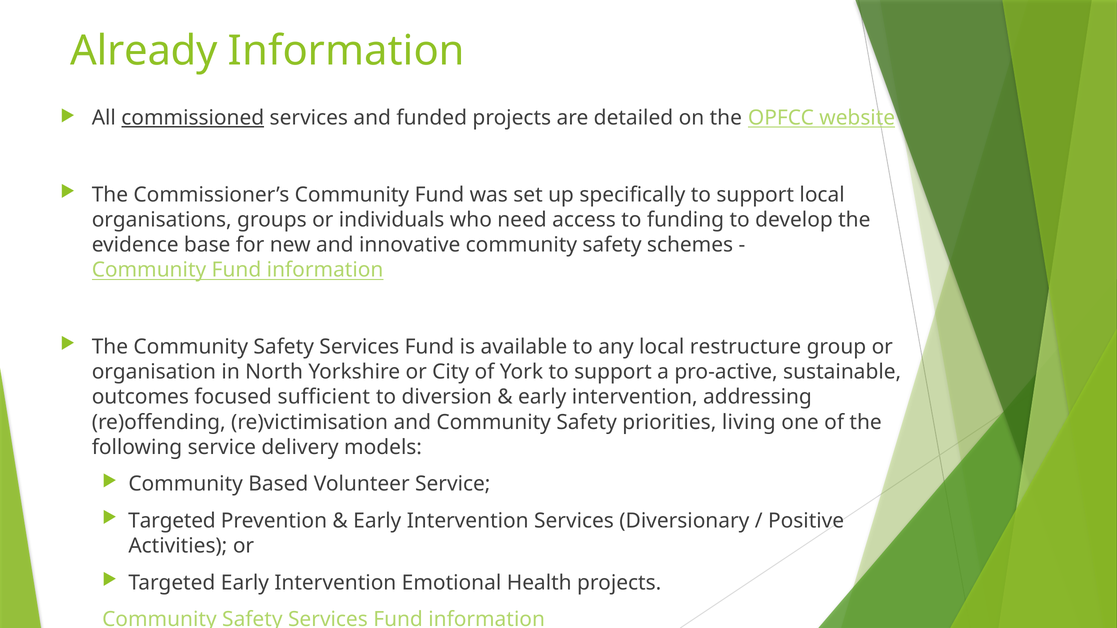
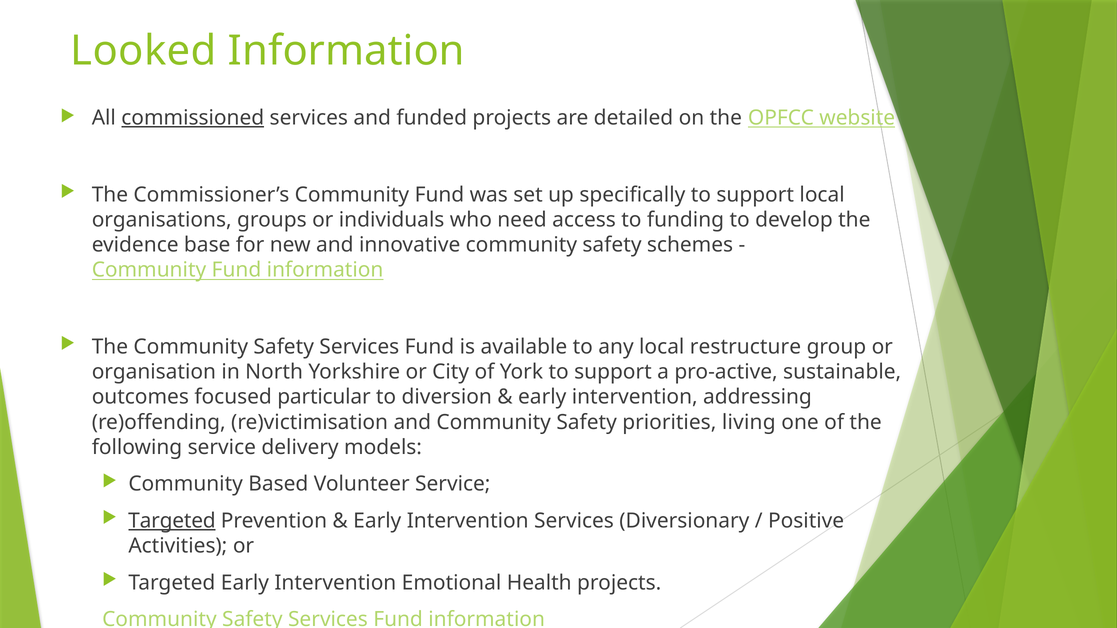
Already: Already -> Looked (144, 51)
sufficient: sufficient -> particular (324, 397)
Targeted underline: none -> present (172, 521)
